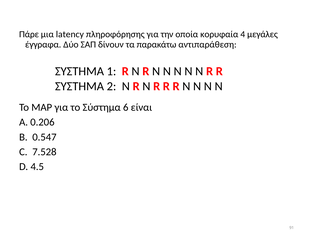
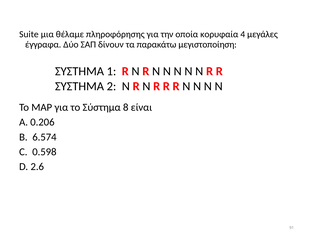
Πάρε: Πάρε -> Suite (29, 34)
latency: latency -> θέλαμε (70, 34)
αντιπαράθεση: αντιπαράθεση -> μεγιστοποίηση (208, 44)
6: 6 -> 8 (126, 108)
0.547: 0.547 -> 6.574 (44, 137)
7.528: 7.528 -> 0.598 (44, 152)
4.5: 4.5 -> 2.6 (37, 167)
